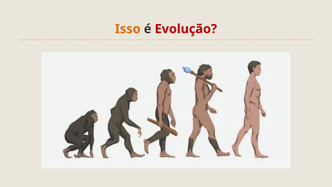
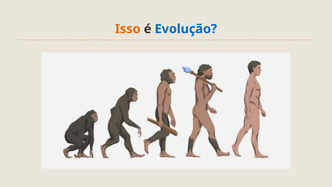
Evolução colour: red -> blue (186, 29)
